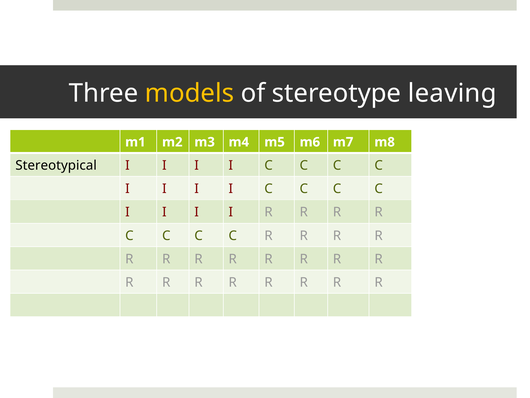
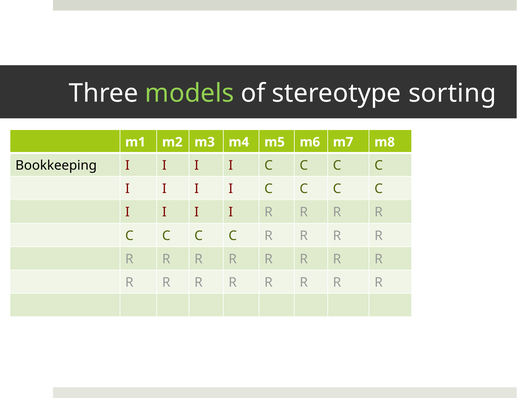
models colour: yellow -> light green (190, 93)
leaving: leaving -> sorting (452, 93)
Stereotypical: Stereotypical -> Bookkeeping (56, 165)
